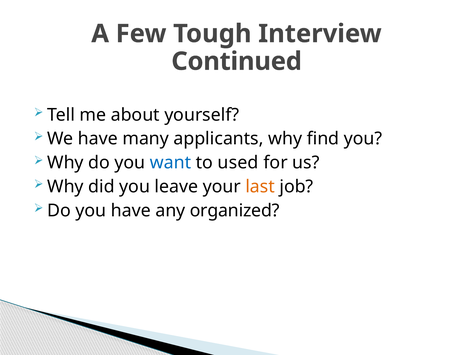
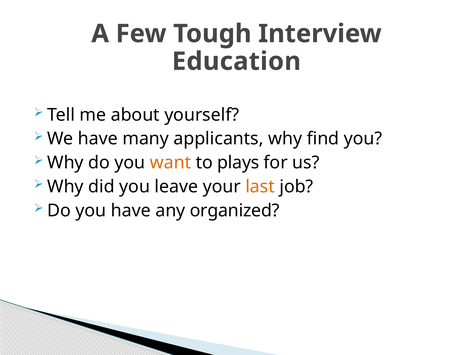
Continued: Continued -> Education (236, 61)
want colour: blue -> orange (170, 163)
used: used -> plays (238, 163)
